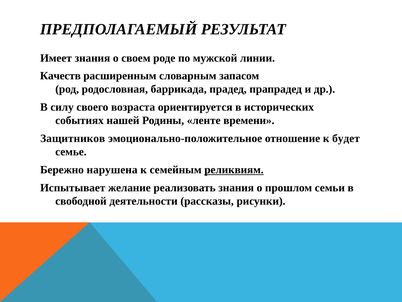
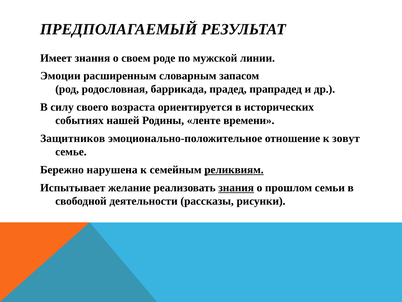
Качеств: Качеств -> Эмоции (60, 76)
будет: будет -> зовут (346, 138)
знания underline: none -> present (236, 187)
